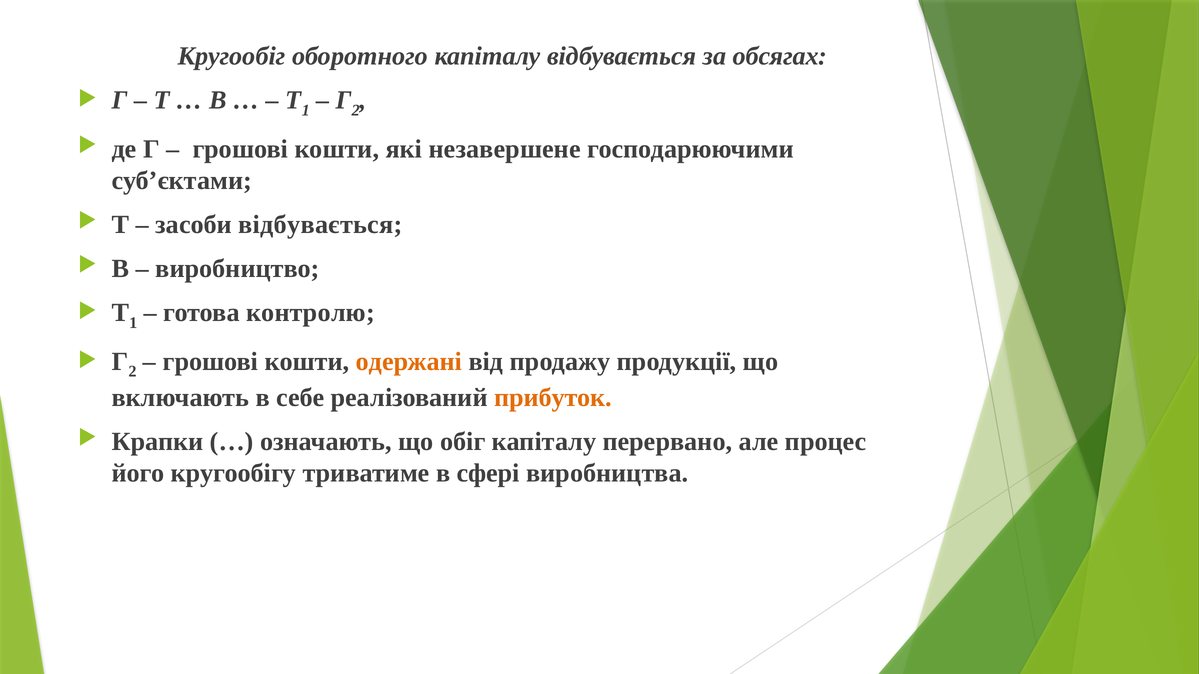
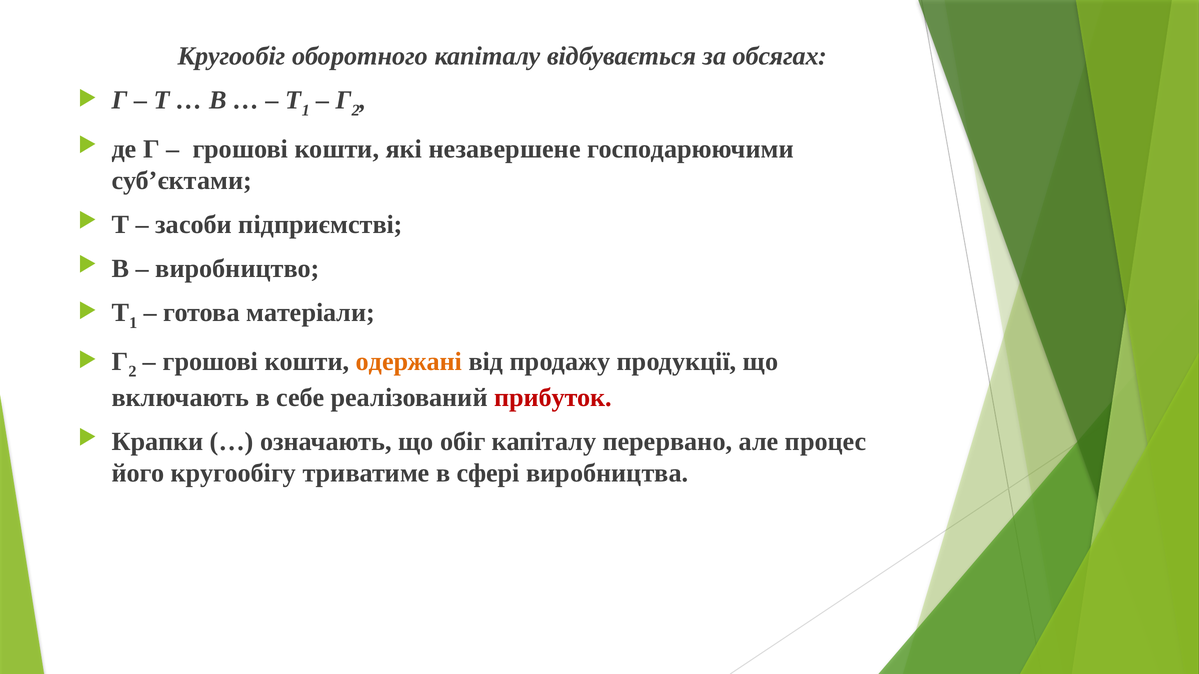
засоби відбувається: відбувається -> підприємстві (321, 225)
контролю: контролю -> матеріали (311, 313)
прибуток colour: orange -> red (553, 398)
